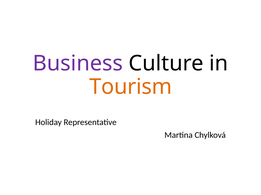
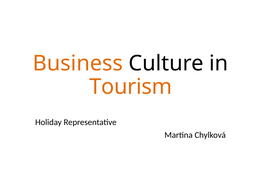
Business colour: purple -> orange (78, 64)
